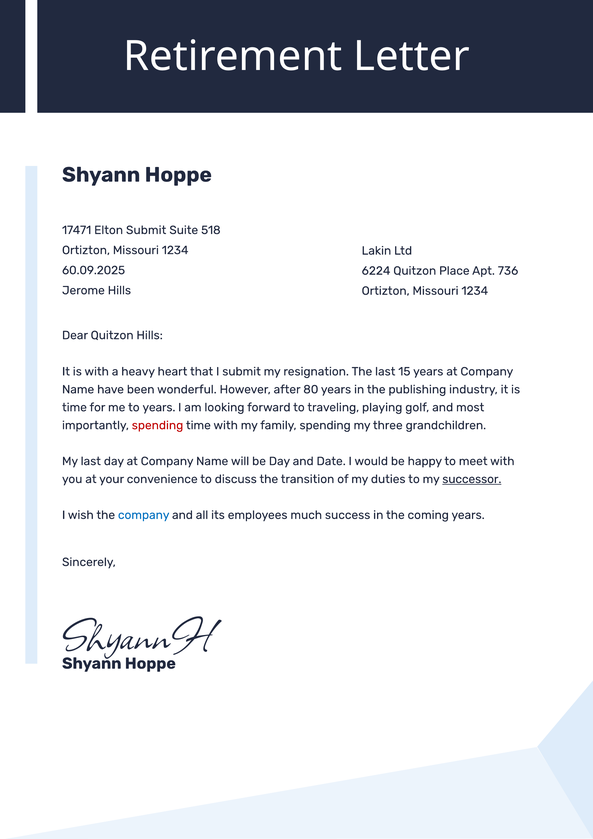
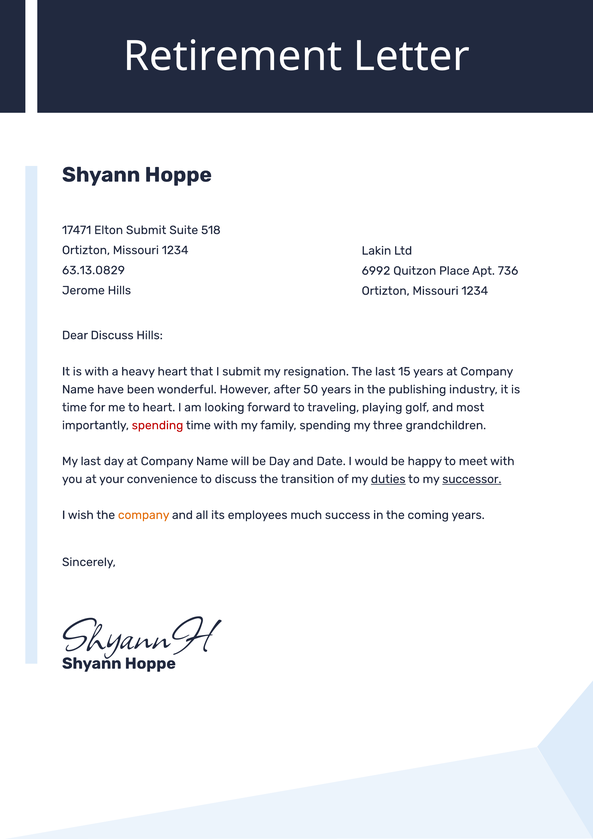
60.09.2025: 60.09.2025 -> 63.13.0829 (93, 270)
6224: 6224 -> 6992 (376, 271)
Dear Quitzon: Quitzon -> Discuss (112, 335)
80: 80 -> 50 (311, 389)
to years: years -> heart (159, 407)
duties underline: none -> present (388, 479)
company colour: blue -> orange (144, 515)
